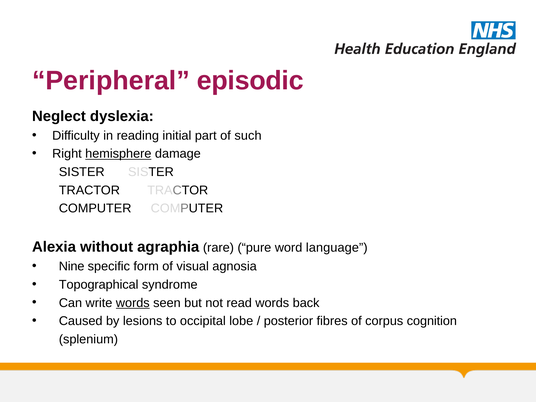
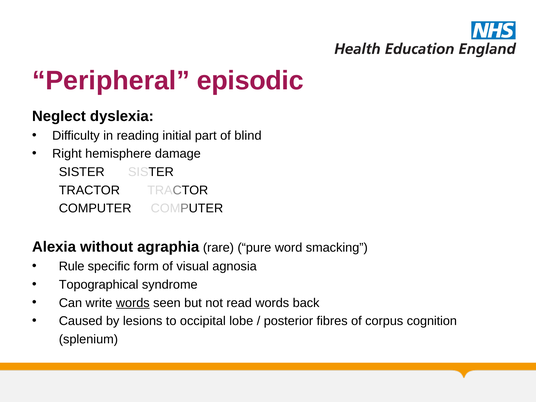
such: such -> blind (248, 136)
hemisphere underline: present -> none (118, 154)
language: language -> smacking (337, 248)
Nine: Nine -> Rule (72, 266)
